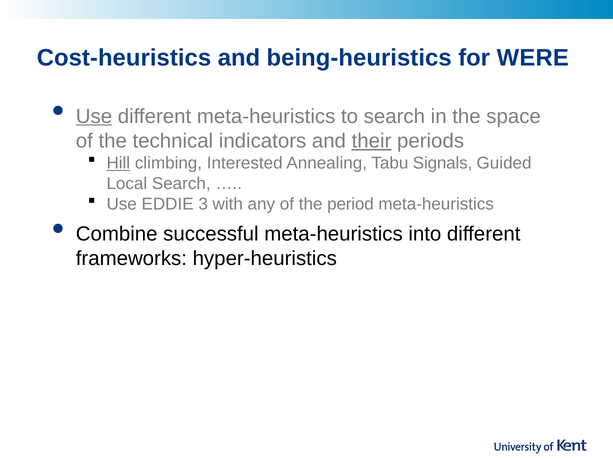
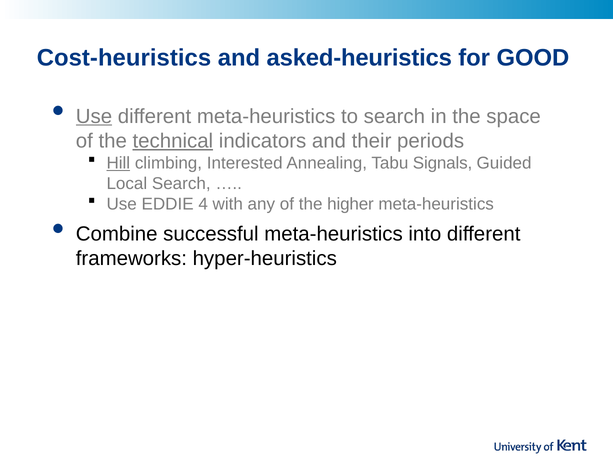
being-heuristics: being-heuristics -> asked-heuristics (359, 58)
WERE: WERE -> GOOD (533, 58)
technical underline: none -> present (173, 141)
their underline: present -> none (372, 141)
3: 3 -> 4 (203, 204)
period: period -> higher (350, 204)
